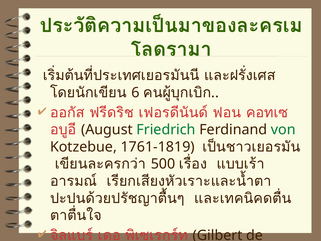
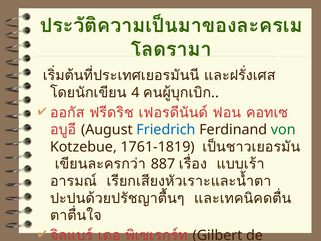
6: 6 -> 4 (135, 92)
Friedrich colour: green -> blue (166, 130)
500: 500 -> 887 (163, 164)
